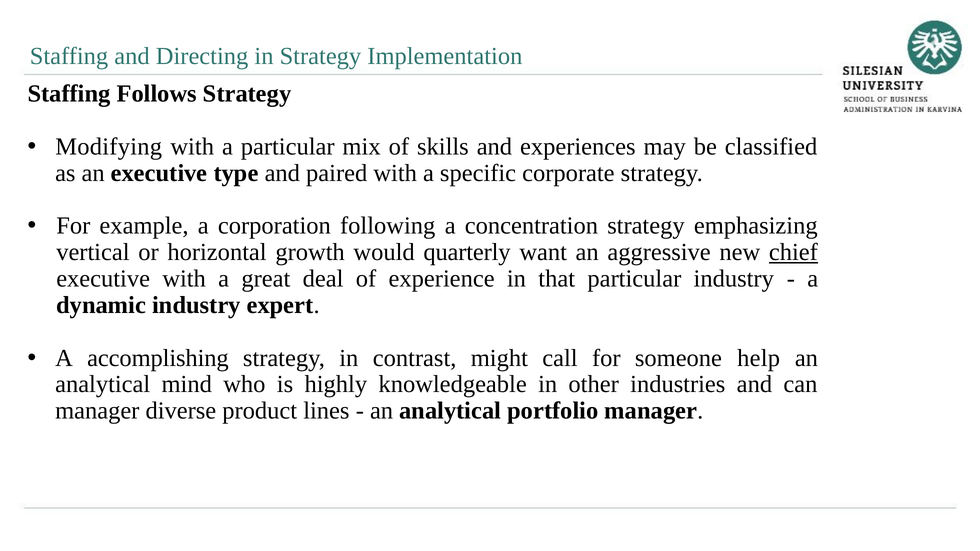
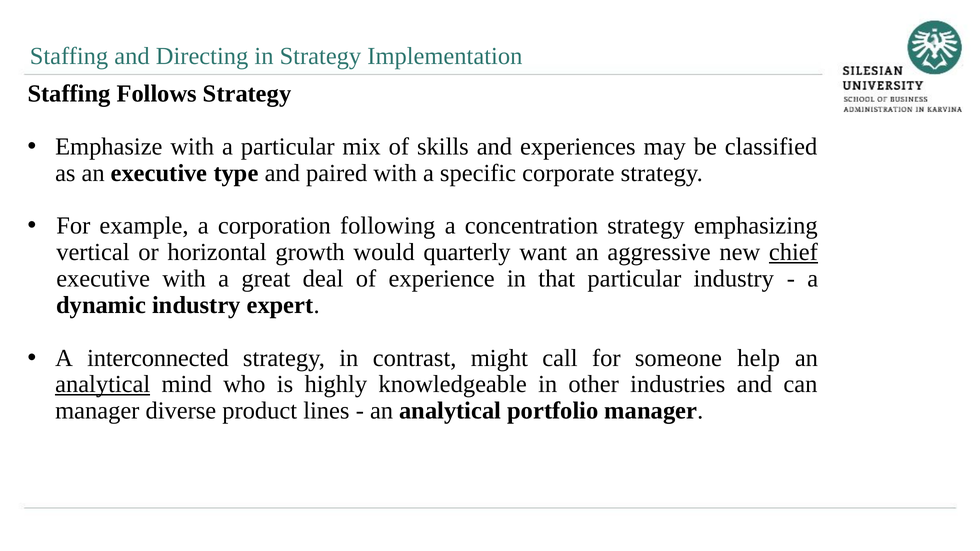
Modifying: Modifying -> Emphasize (109, 147)
accomplishing: accomplishing -> interconnected (158, 358)
analytical underline: none -> present (103, 385)
